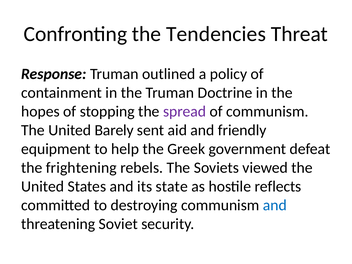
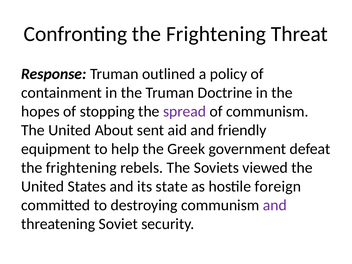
Confronting the Tendencies: Tendencies -> Frightening (216, 34)
Barely: Barely -> About (114, 130)
reflects: reflects -> foreign (278, 187)
and colour: blue -> purple (275, 205)
